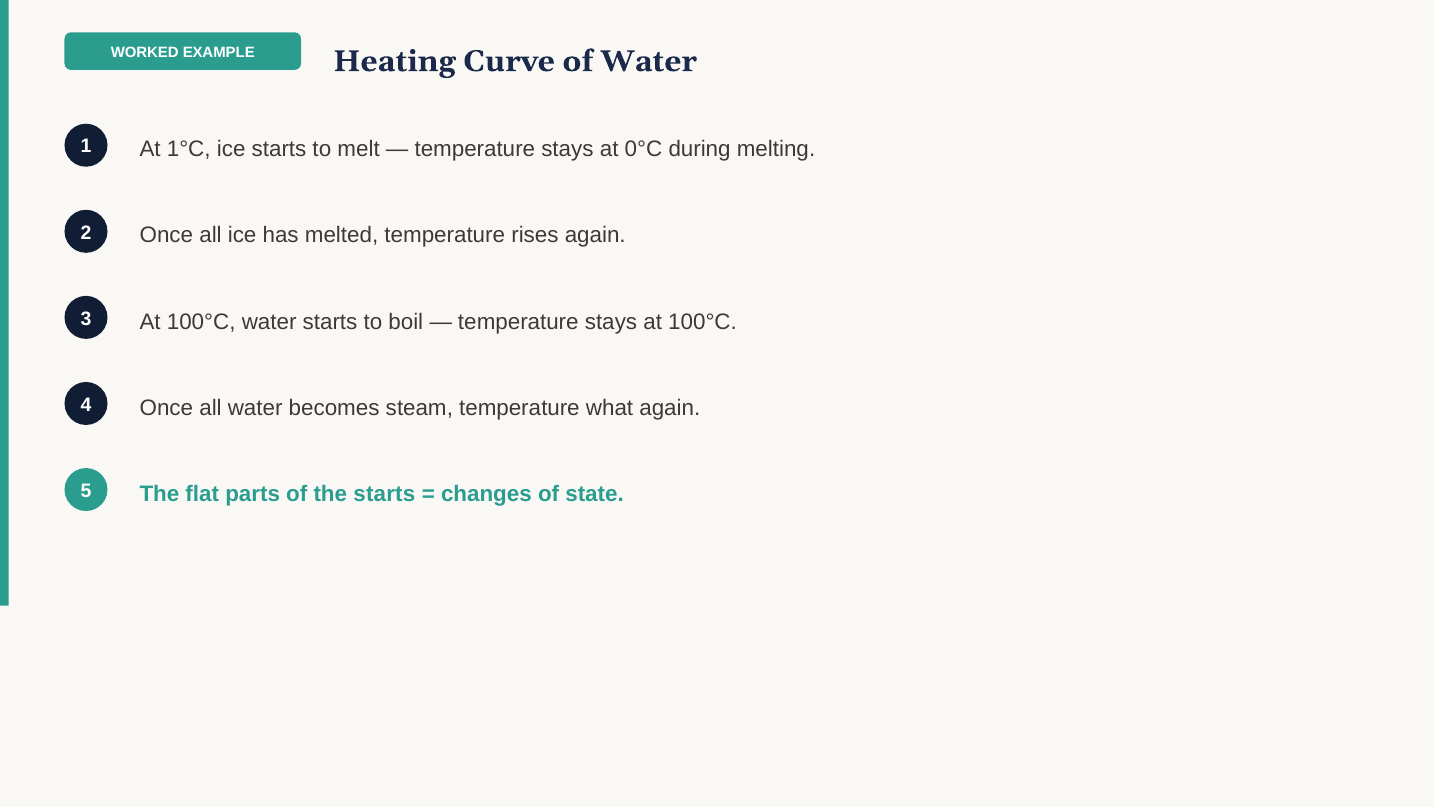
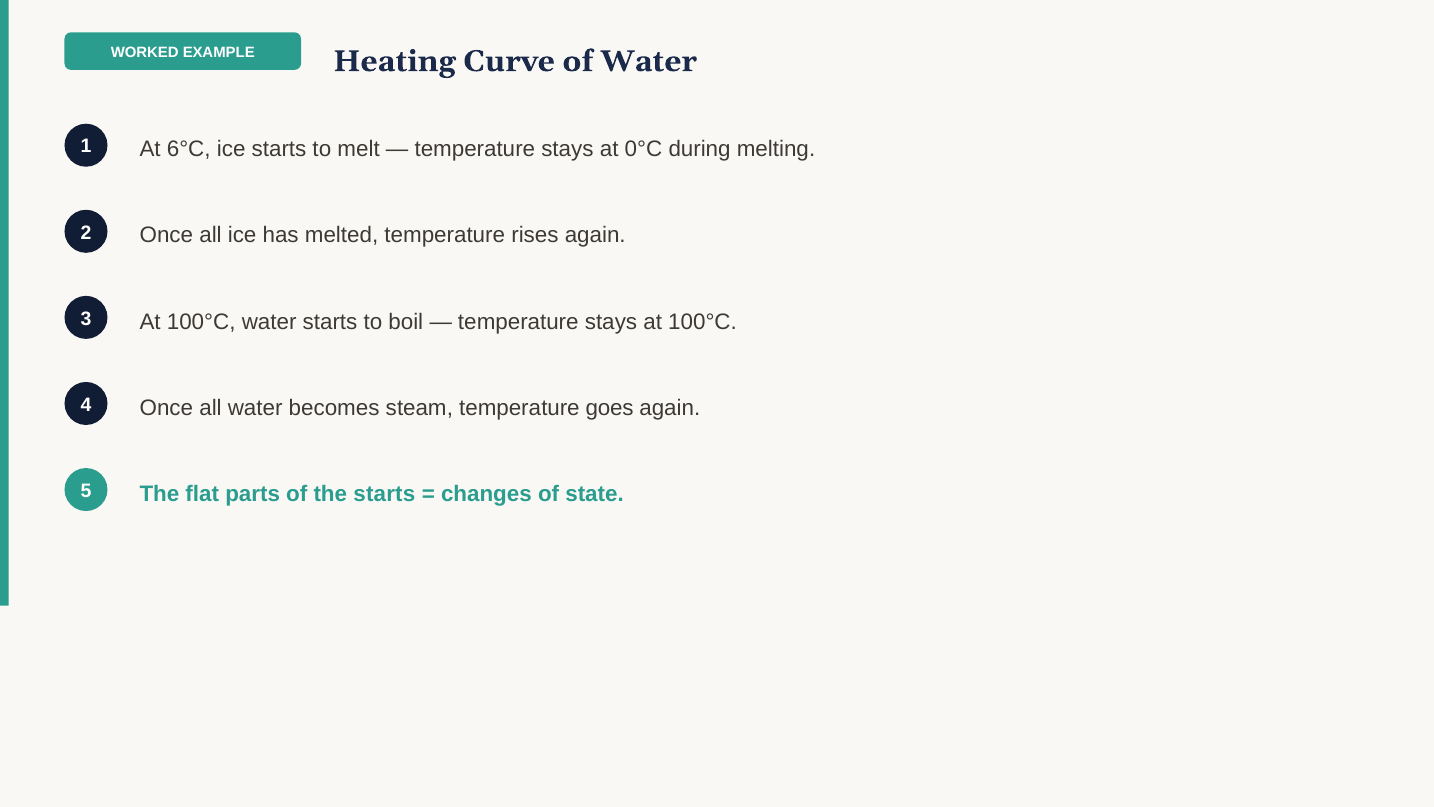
1°C: 1°C -> 6°C (189, 149)
what: what -> goes (610, 408)
